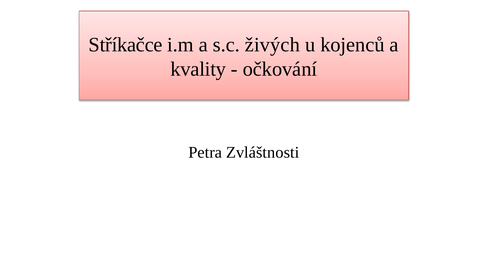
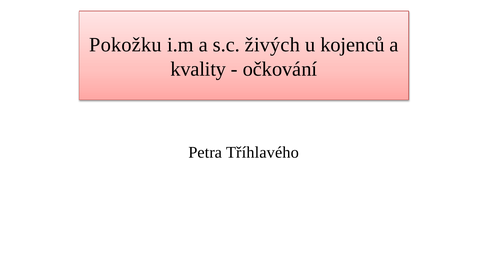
Stříkačce: Stříkačce -> Pokožku (125, 45)
Zvláštnosti: Zvláštnosti -> Tříhlavého (263, 152)
